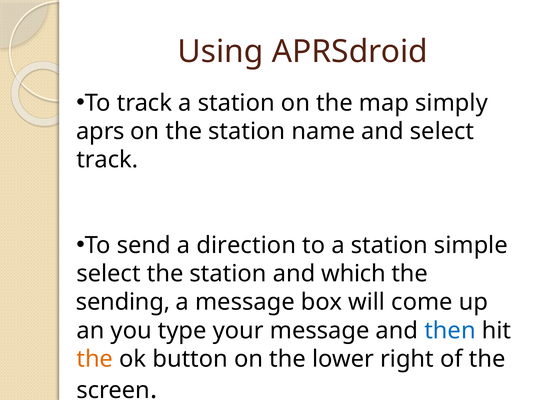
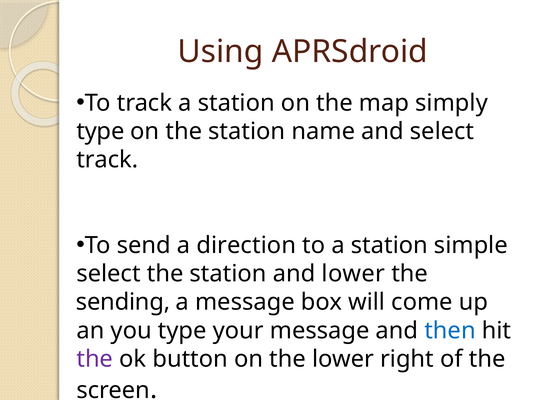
aprs: aprs -> type (100, 132)
and which: which -> lower (353, 274)
the colour: orange -> purple (95, 359)
